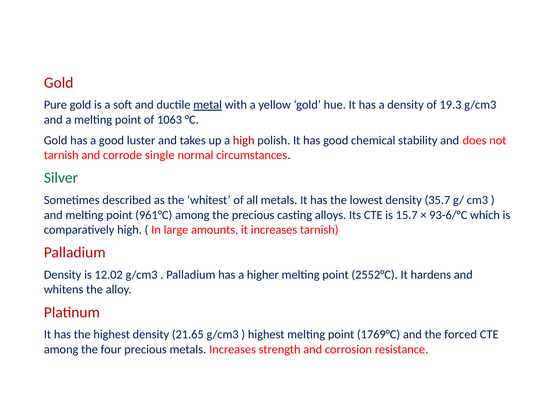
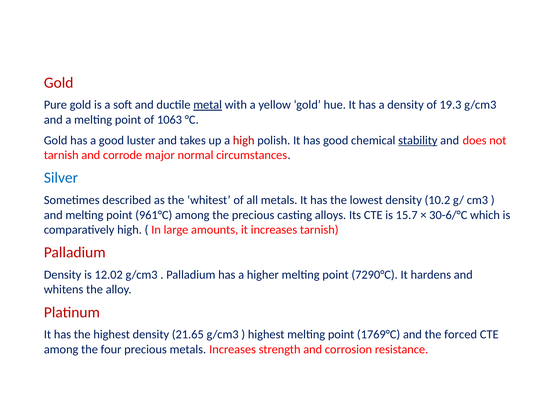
stability underline: none -> present (418, 141)
single: single -> major (160, 155)
Silver colour: green -> blue (61, 178)
35.7: 35.7 -> 10.2 (437, 200)
93-6/°C: 93-6/°C -> 30-6/°C (448, 215)
2552°C: 2552°C -> 7290°C (375, 275)
